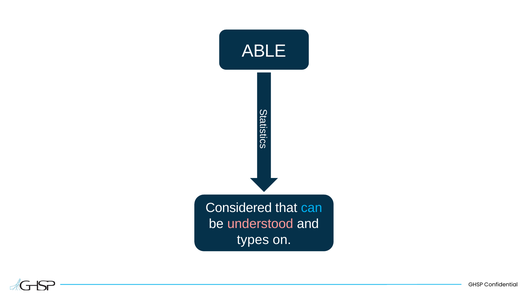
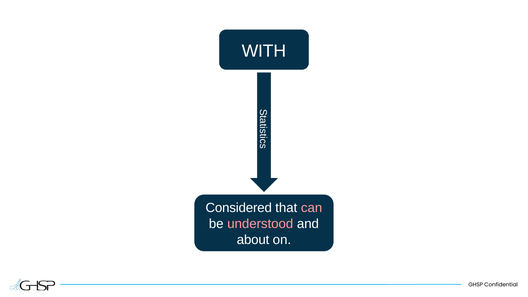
ABLE: ABLE -> WITH (264, 51)
can colour: light blue -> pink (312, 208)
types: types -> about (253, 240)
